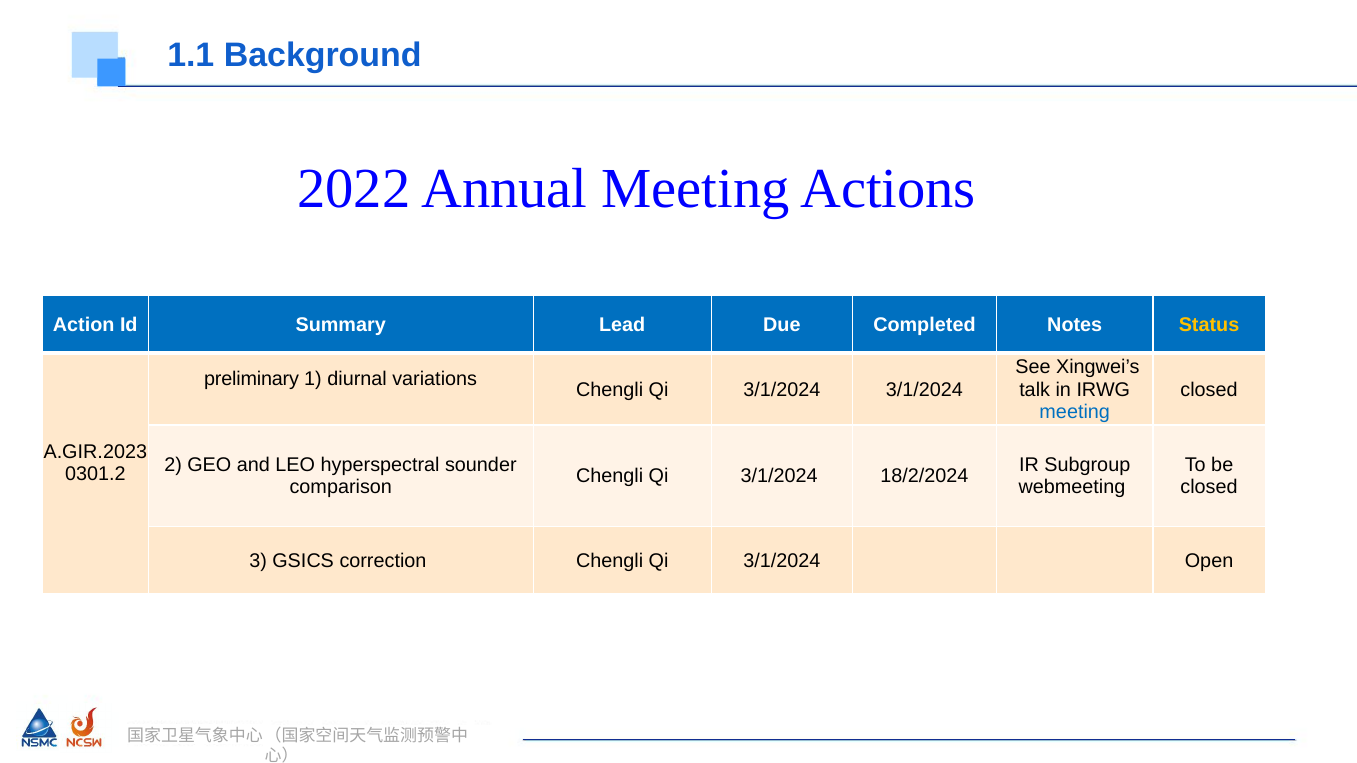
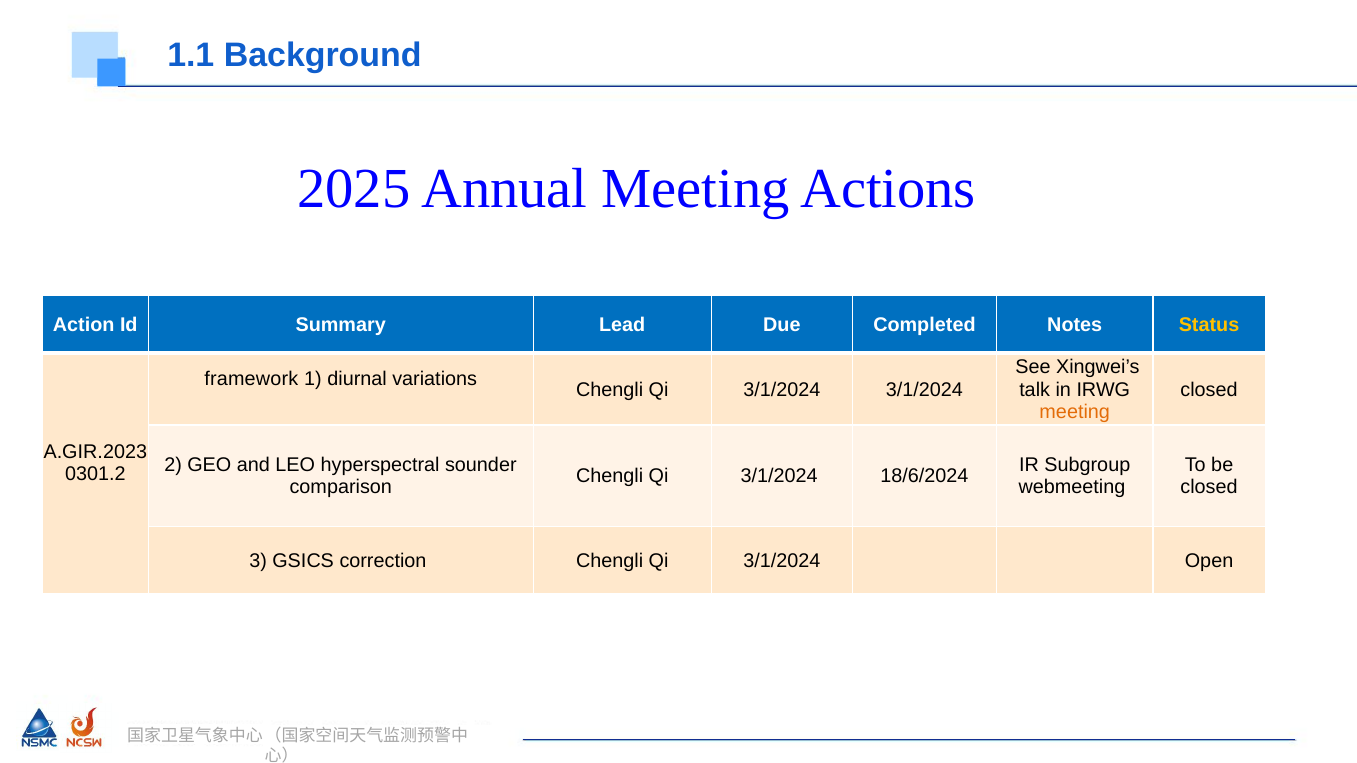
2022: 2022 -> 2025 (354, 189)
preliminary: preliminary -> framework (251, 379)
meeting colour: blue -> orange (1075, 412)
18/2/2024: 18/2/2024 -> 18/6/2024 (924, 476)
